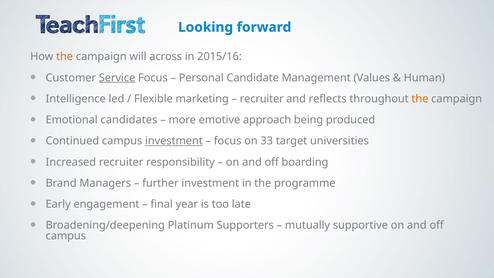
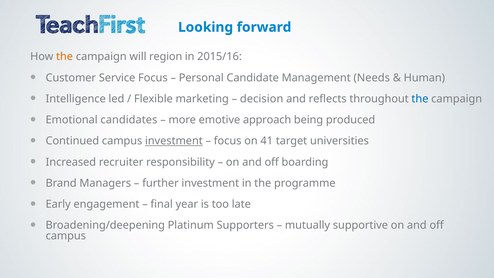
across: across -> region (166, 57)
Service underline: present -> none (117, 78)
Values: Values -> Needs (372, 78)
recruiter: recruiter -> decision (262, 99)
the colour: orange -> blue (420, 99)
33: 33 -> 41 (267, 141)
